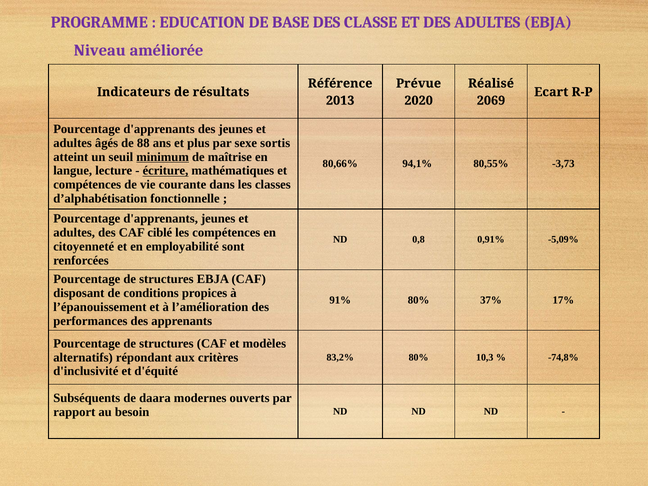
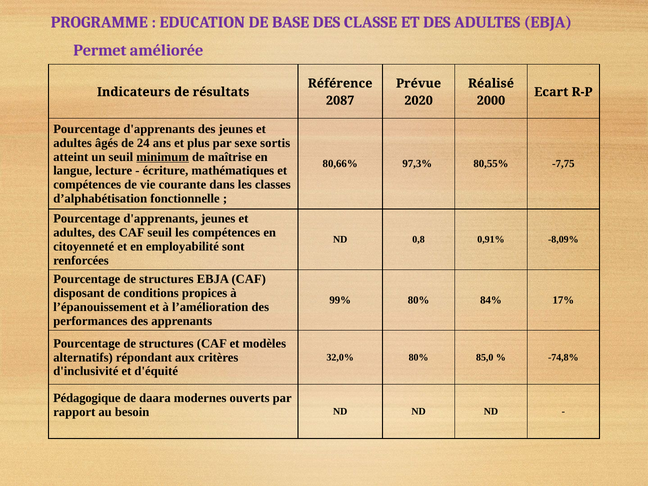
Niveau: Niveau -> Permet (100, 50)
2013: 2013 -> 2087 (340, 101)
2069: 2069 -> 2000 (491, 101)
88: 88 -> 24 (143, 143)
94,1%: 94,1% -> 97,3% (417, 164)
-3,73: -3,73 -> -7,75 (563, 164)
écriture underline: present -> none (165, 171)
CAF ciblé: ciblé -> seuil (160, 233)
-5,09%: -5,09% -> -8,09% (563, 239)
91%: 91% -> 99% (340, 300)
37%: 37% -> 84% (491, 300)
83,2%: 83,2% -> 32,0% (340, 357)
10,3: 10,3 -> 85,0 (485, 357)
Subséquents: Subséquents -> Pédagogique (87, 398)
